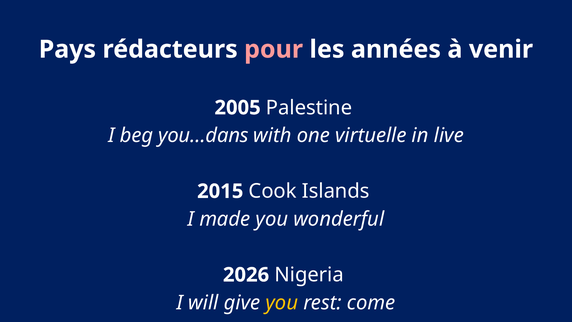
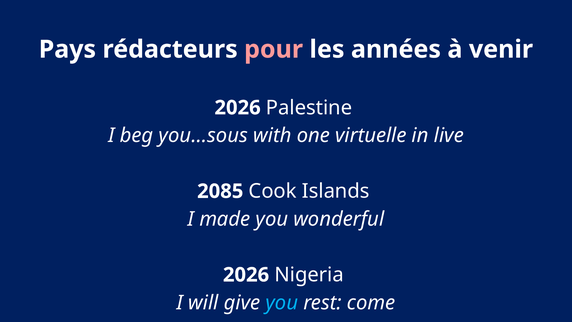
2005: 2005 -> 2026 (238, 108)
you…dans: you…dans -> you…sous (203, 135)
2015: 2015 -> 2085 (220, 191)
you colour: yellow -> light blue (282, 302)
